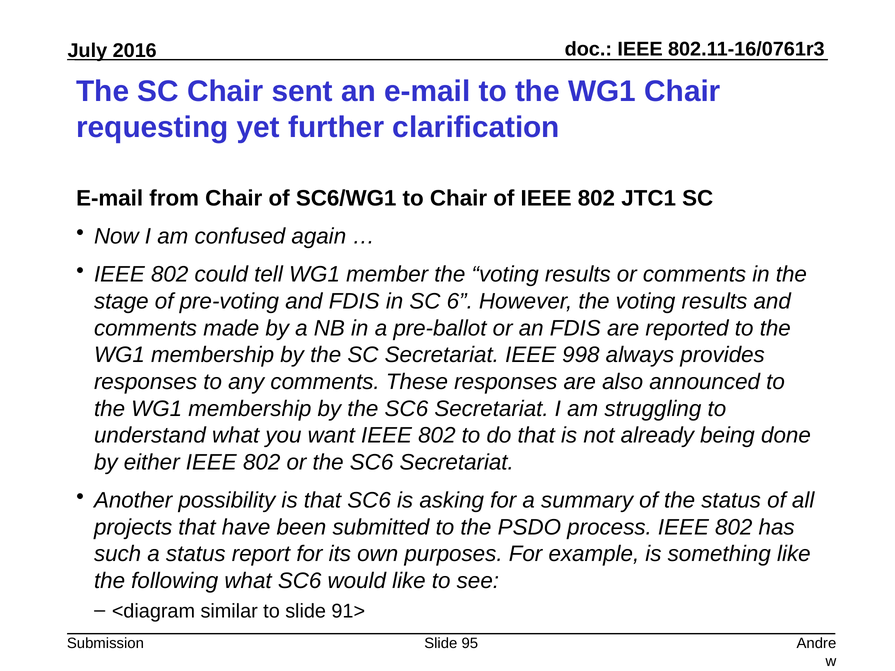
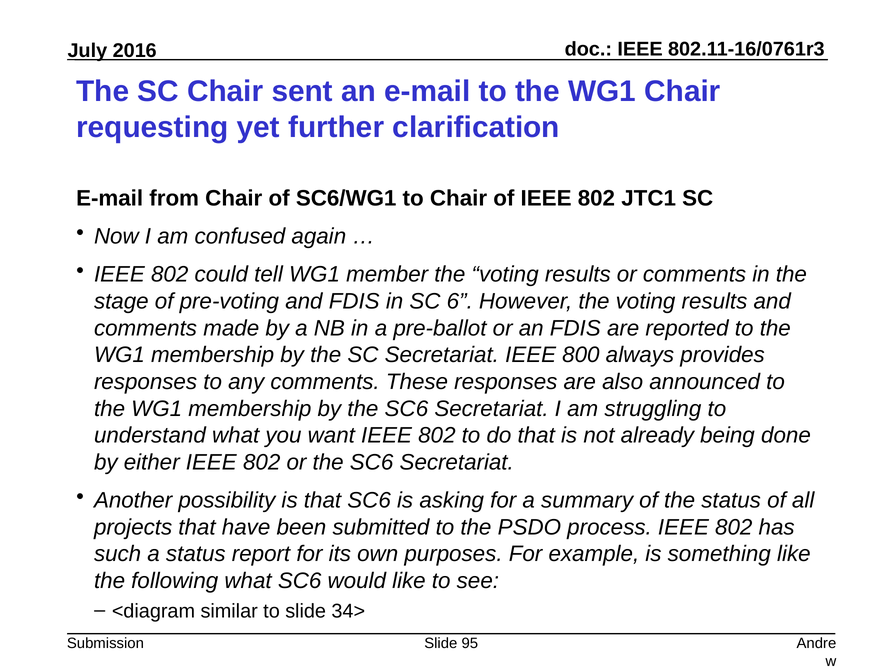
998: 998 -> 800 (581, 355)
91>: 91> -> 34> (348, 611)
